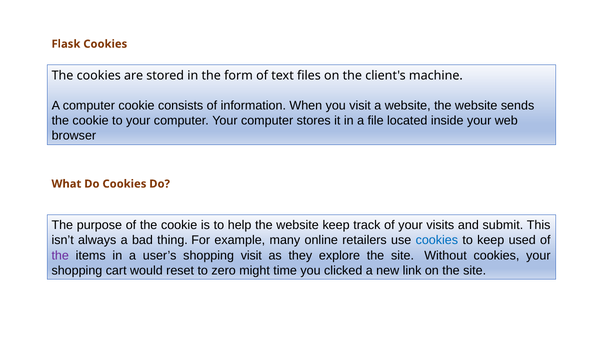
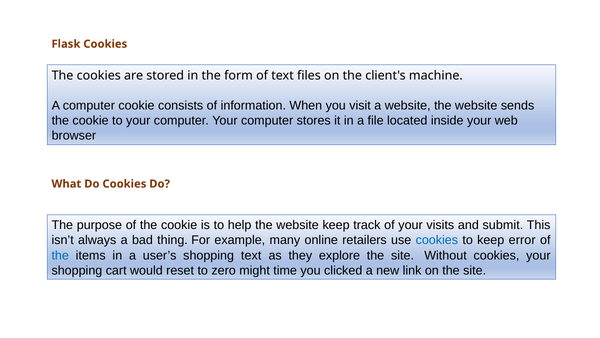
used: used -> error (522, 240)
the colour: purple -> blue (60, 255)
shopping visit: visit -> text (251, 255)
